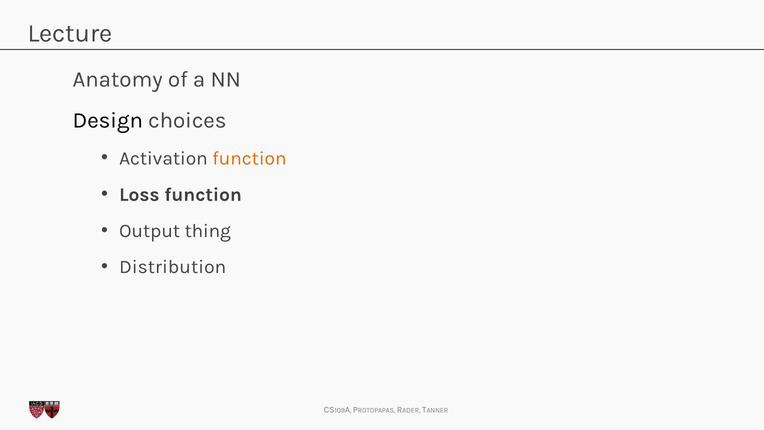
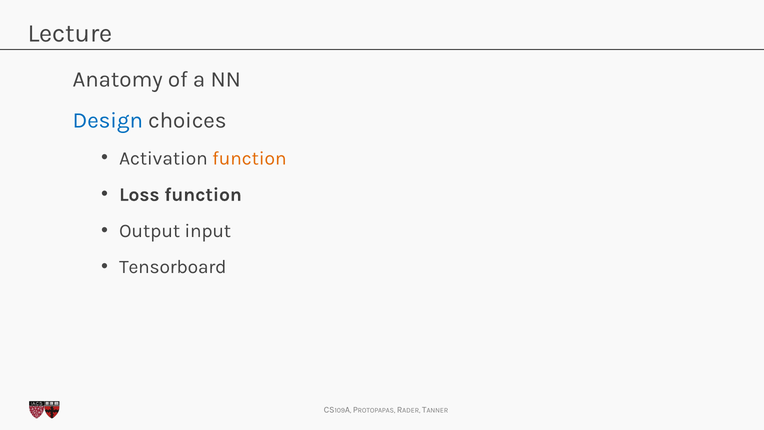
Design colour: black -> blue (108, 120)
thing: thing -> input (208, 231)
Distribution: Distribution -> Tensorboard (173, 267)
